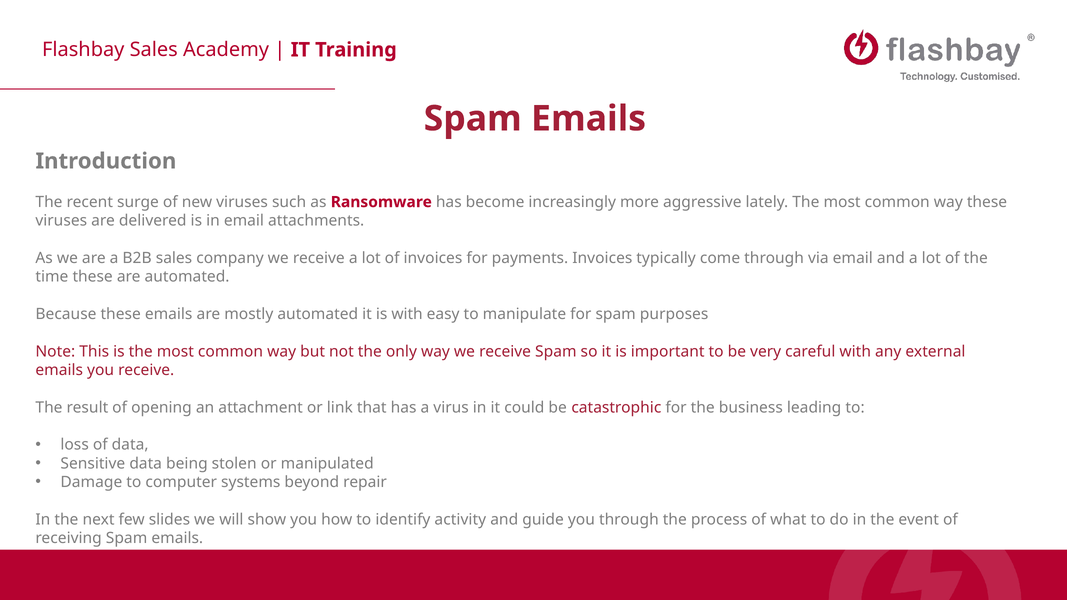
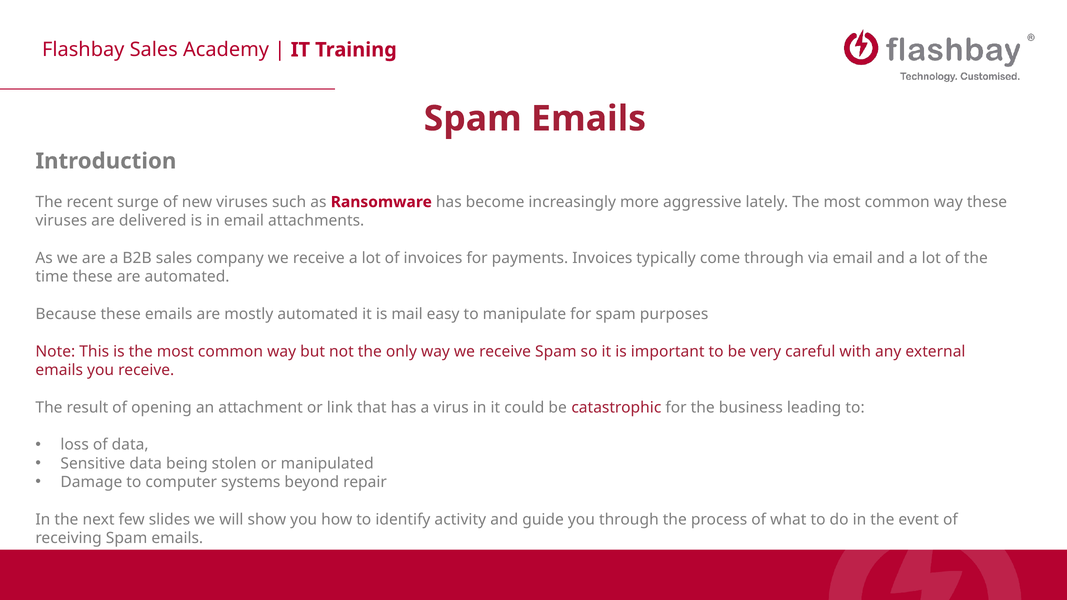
is with: with -> mail (407, 314)
